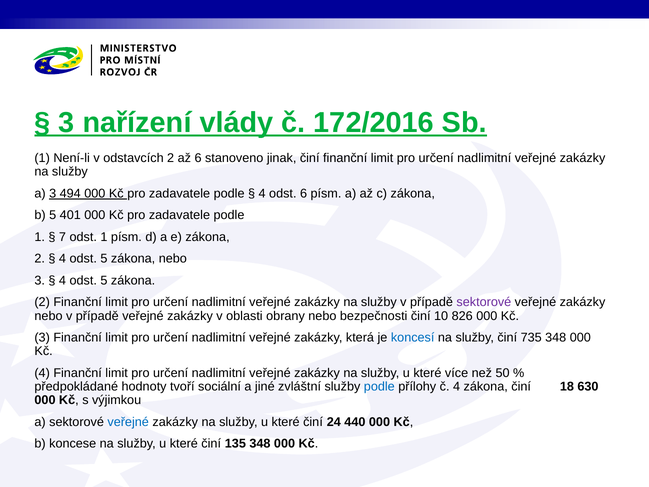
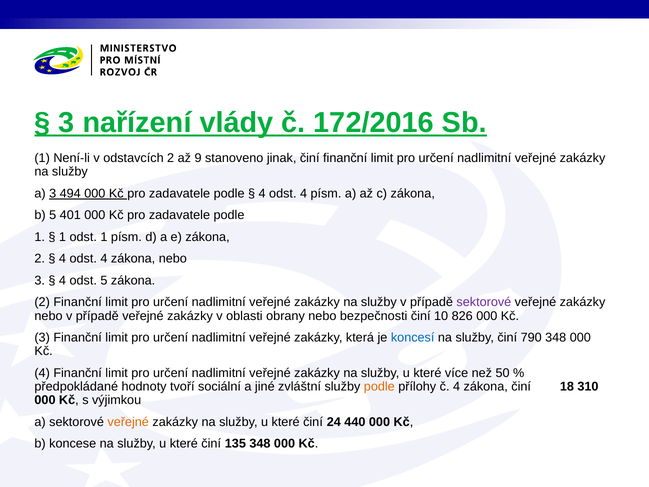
až 6: 6 -> 9 (198, 158)
6: 6 -> 4 (304, 193)
7: 7 -> 1 (62, 237)
5: 5 -> 4 (104, 259)
735: 735 -> 790 (531, 337)
podle colour: blue -> orange (379, 386)
630: 630 -> 310 (588, 386)
veřejné colour: blue -> orange (128, 422)
